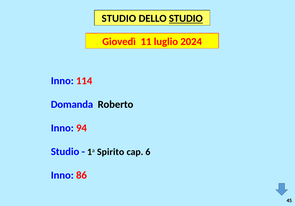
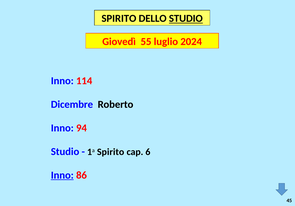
STUDIO: STUDIO -> SPIRITO (119, 19)
11: 11 -> 55 (146, 42)
Domanda: Domanda -> Dicembre (72, 105)
Inno underline: none -> present (62, 176)
